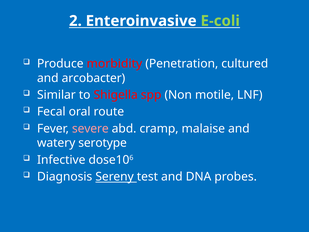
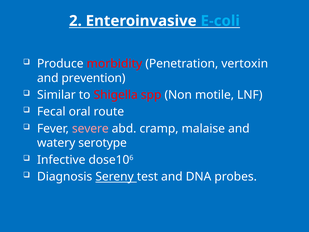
E-coli colour: light green -> light blue (220, 21)
cultured: cultured -> vertoxin (245, 64)
arcobacter: arcobacter -> prevention (93, 78)
